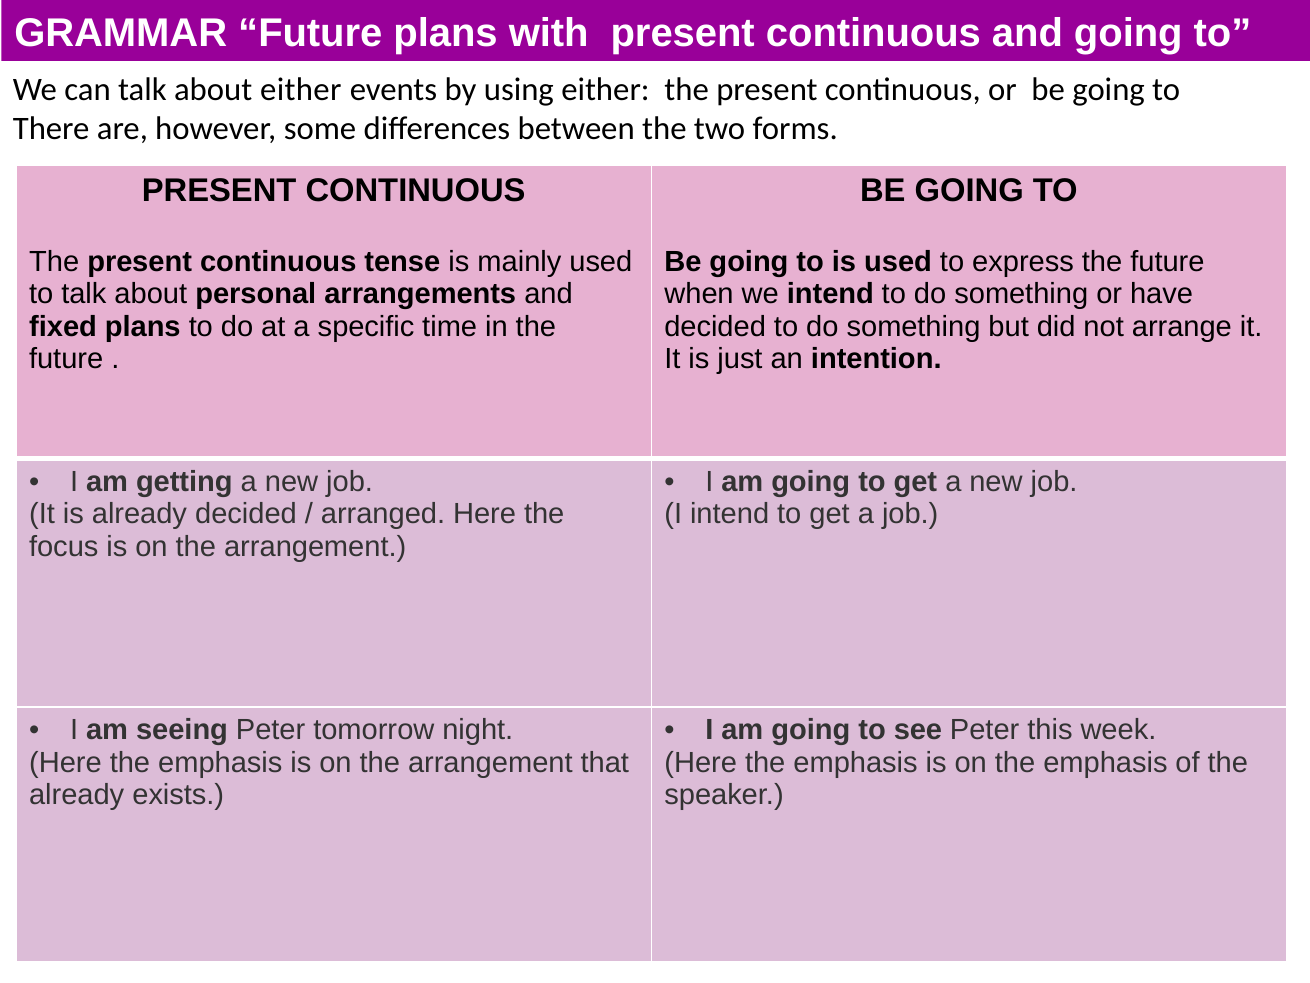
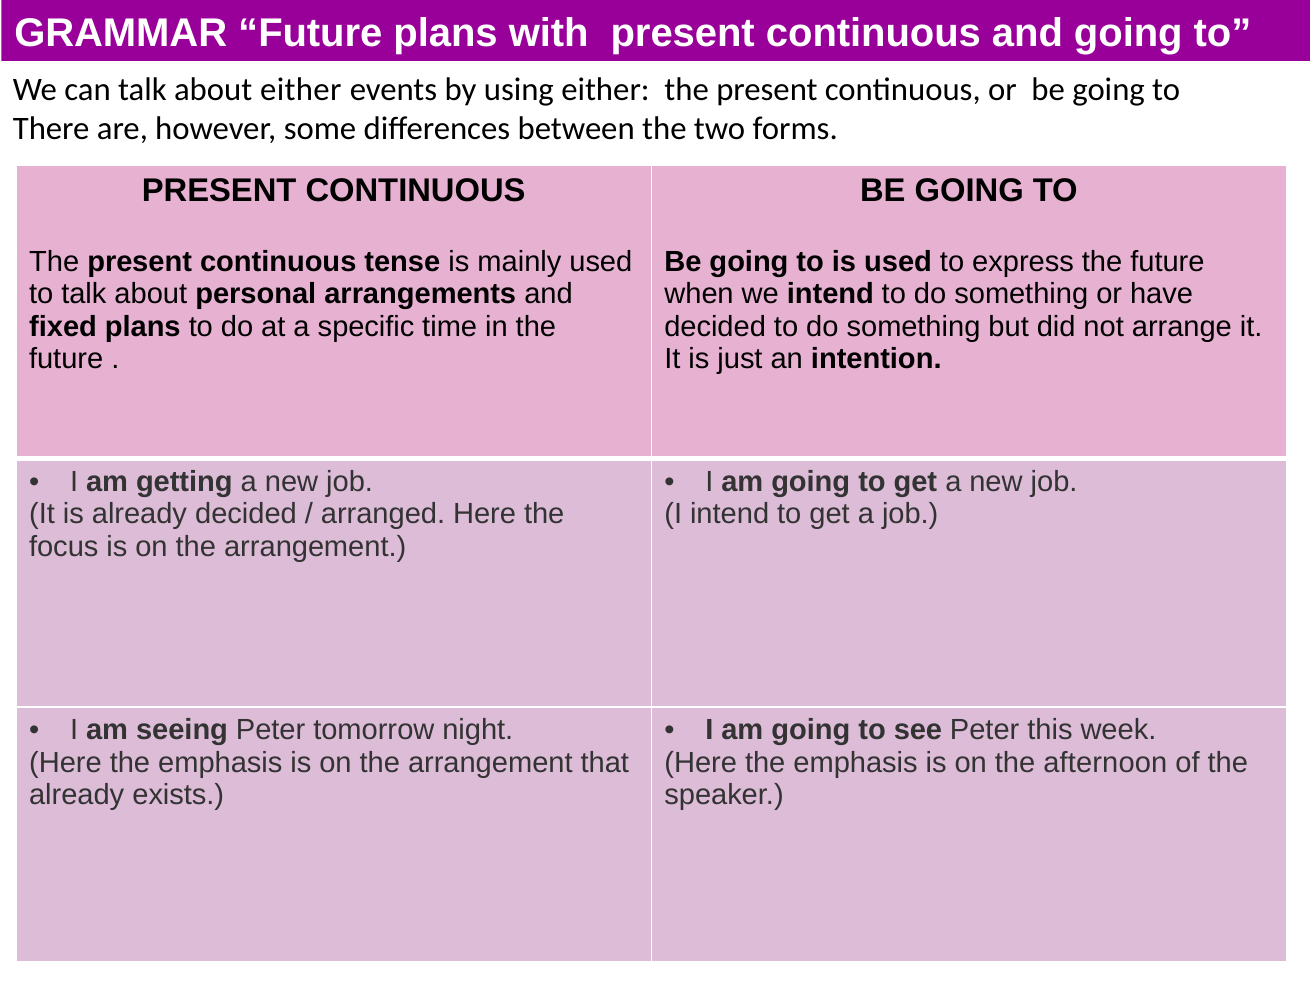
on the emphasis: emphasis -> afternoon (1105, 762)
